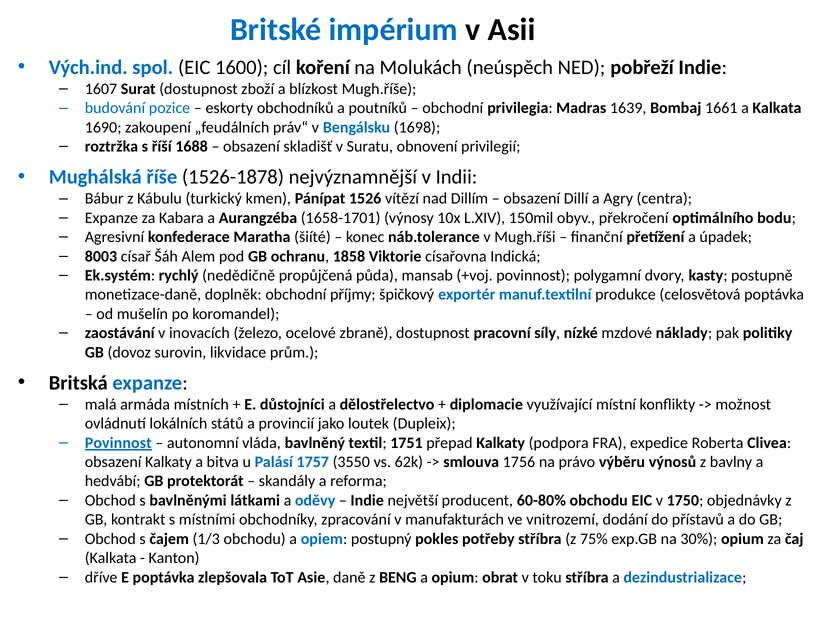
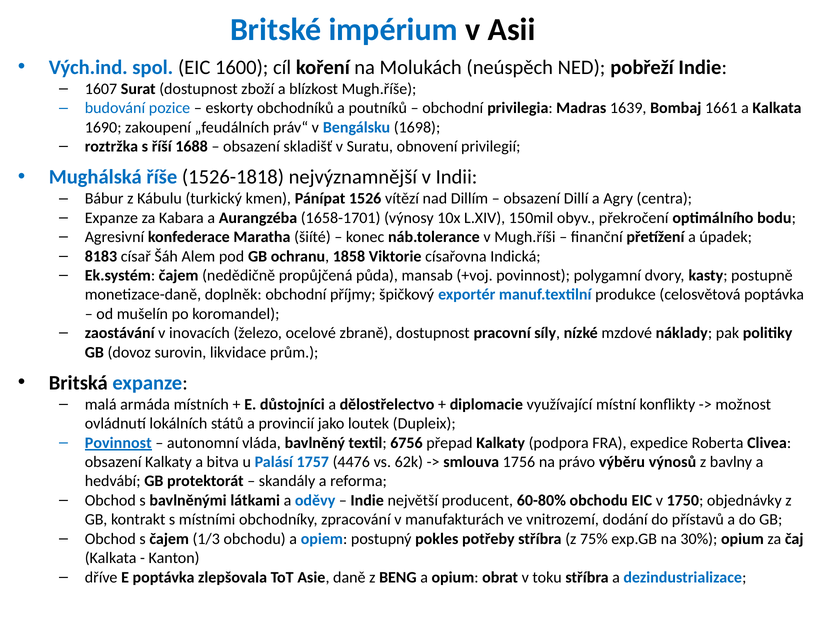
1526-1878: 1526-1878 -> 1526-1818 (233, 177)
8003: 8003 -> 8183 (101, 256)
Ek.systém rychlý: rychlý -> čajem (179, 276)
1751: 1751 -> 6756 (406, 443)
3550: 3550 -> 4476 (351, 462)
